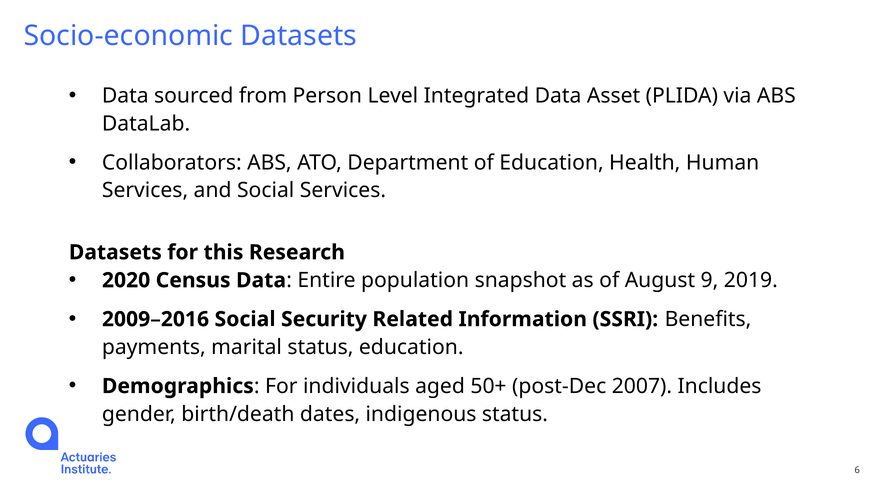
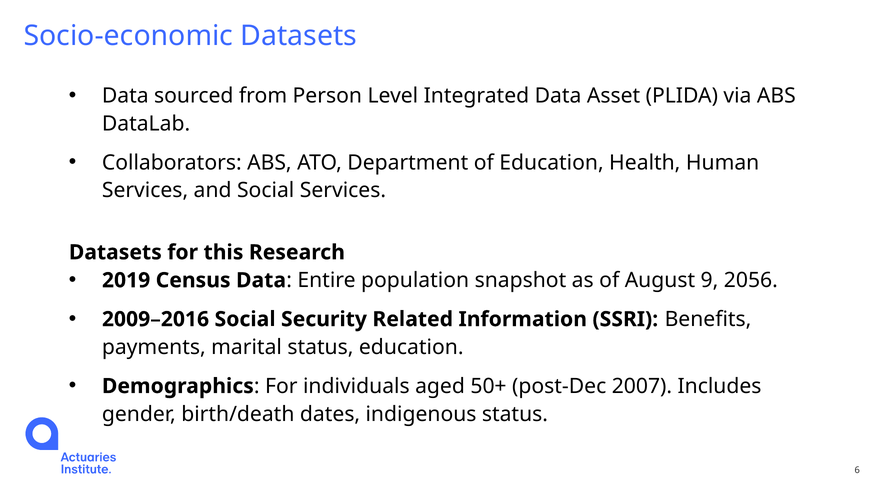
2020: 2020 -> 2019 (126, 280)
2019: 2019 -> 2056 (751, 280)
